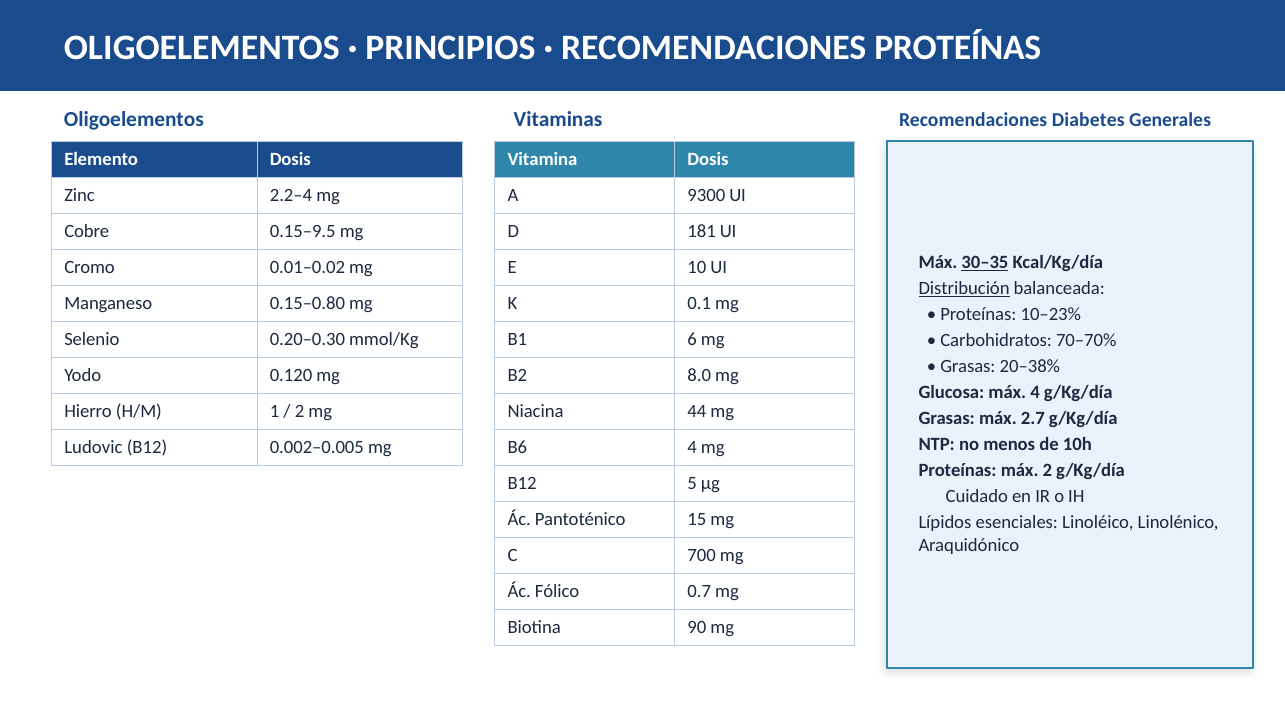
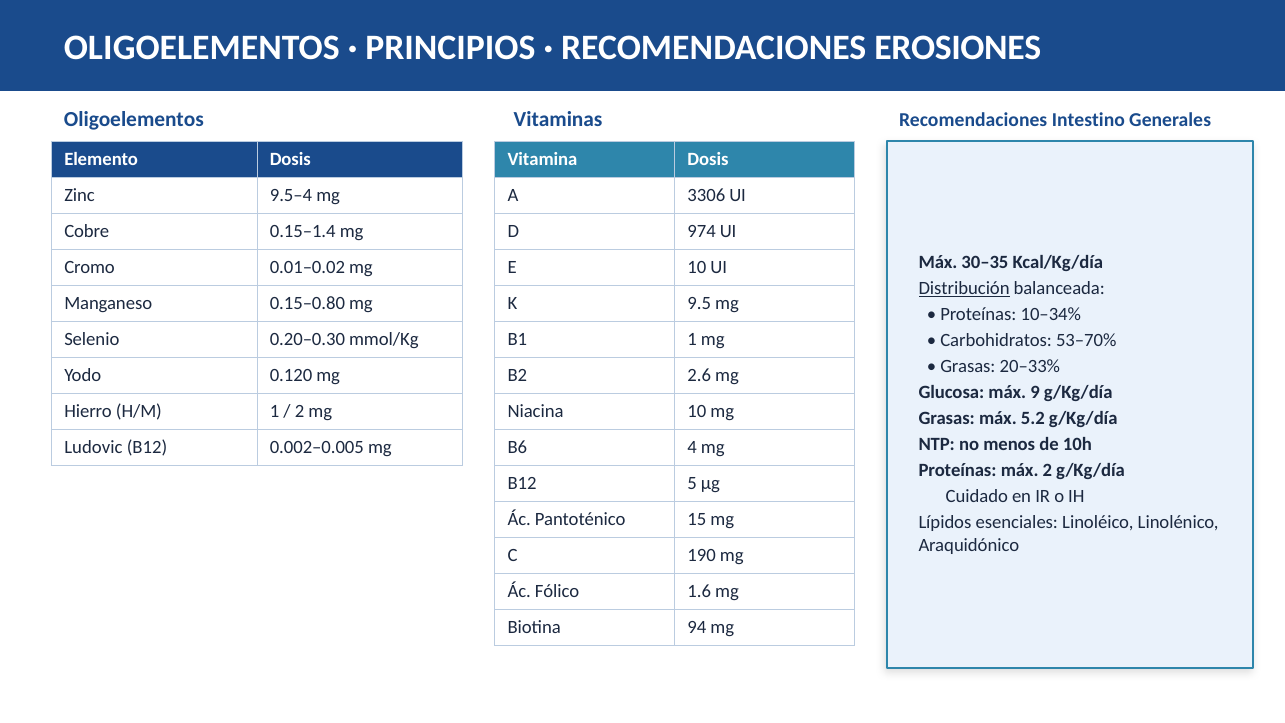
RECOMENDACIONES PROTEÍNAS: PROTEÍNAS -> EROSIONES (958, 48)
Diabetes: Diabetes -> Intestino (1088, 120)
2.2–4: 2.2–4 -> 9.5–4 (291, 195)
9300: 9300 -> 3306 (706, 195)
0.15–9.5: 0.15–9.5 -> 0.15–1.4 (303, 231)
181: 181 -> 974 (702, 231)
30–35 underline: present -> none (985, 262)
0.1: 0.1 -> 9.5 (699, 303)
10–23%: 10–23% -> 10–34% (1051, 314)
B1 6: 6 -> 1 (692, 339)
70–70%: 70–70% -> 53–70% (1086, 340)
20–38%: 20–38% -> 20–33% (1030, 366)
8.0: 8.0 -> 2.6 (699, 375)
máx 4: 4 -> 9 (1035, 392)
Niacina 44: 44 -> 10 (697, 411)
2.7: 2.7 -> 5.2 (1033, 418)
700: 700 -> 190 (702, 555)
0.7: 0.7 -> 1.6 (699, 591)
90: 90 -> 94 (697, 627)
